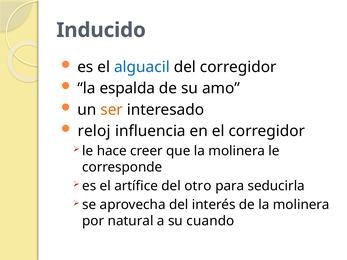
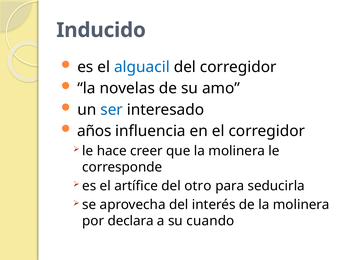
espalda: espalda -> novelas (127, 88)
ser colour: orange -> blue (112, 110)
reloj: reloj -> años (94, 131)
natural: natural -> declara (131, 221)
